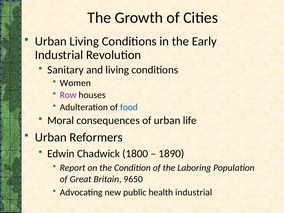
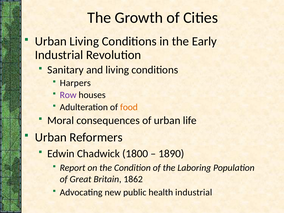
Women: Women -> Harpers (75, 83)
food colour: blue -> orange (129, 107)
9650: 9650 -> 1862 (133, 179)
